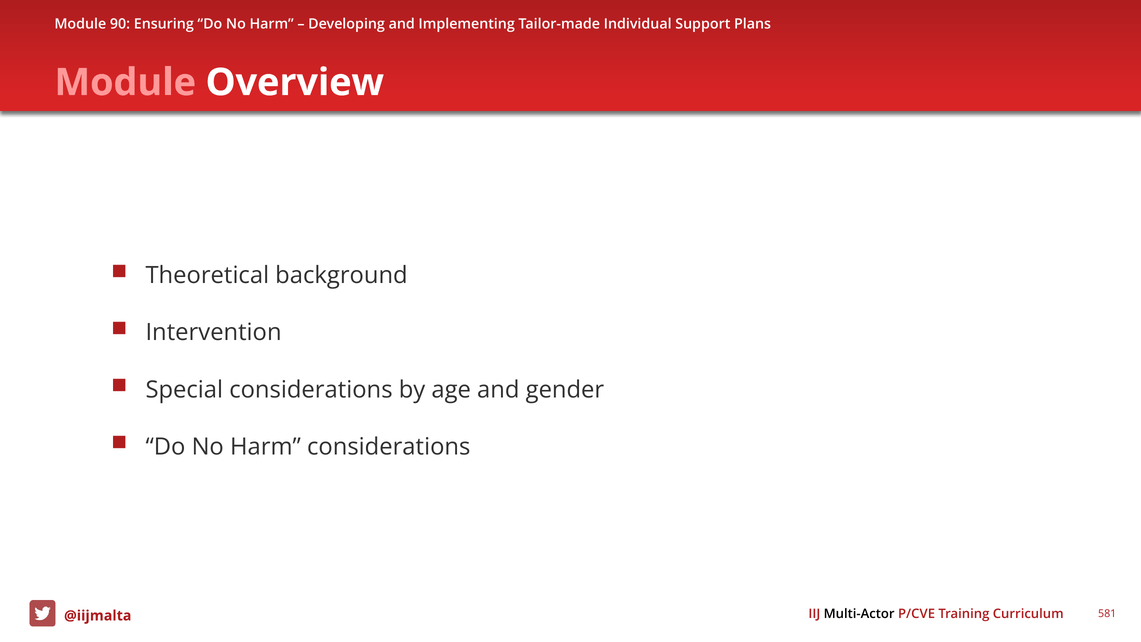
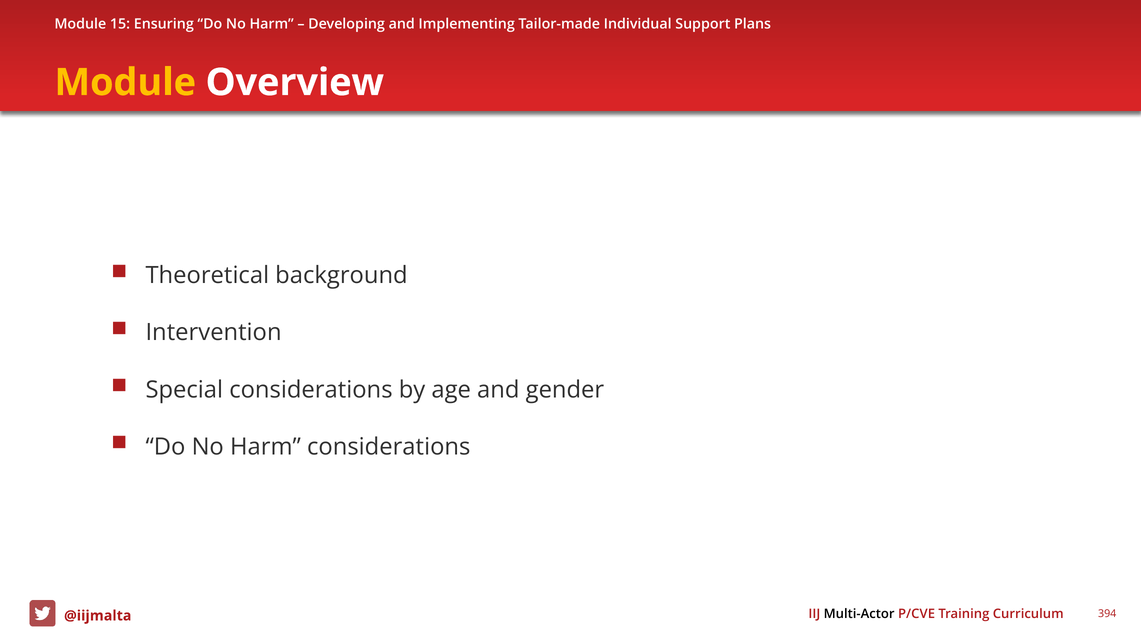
90: 90 -> 15 (120, 24)
Module colour: pink -> yellow (125, 83)
581: 581 -> 394 (1107, 614)
